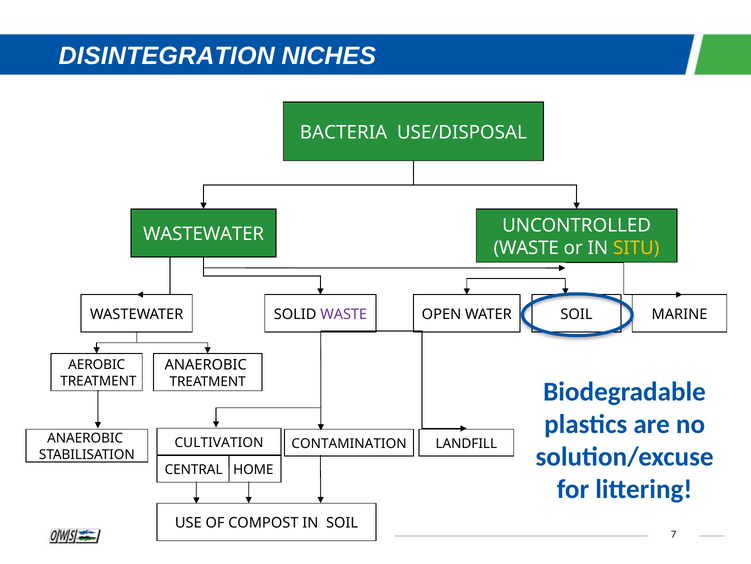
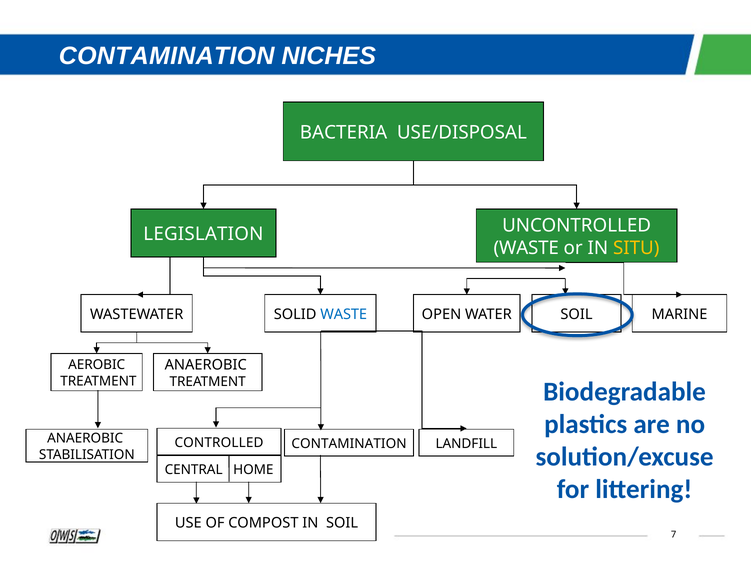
DISINTEGRATION: DISINTEGRATION -> CONTAMINATION (167, 56)
WASTEWATER: WASTEWATER -> LEGISLATION (203, 234)
WASTE colour: purple -> blue (344, 314)
CULTIVATION: CULTIVATION -> CONTROLLED (219, 442)
